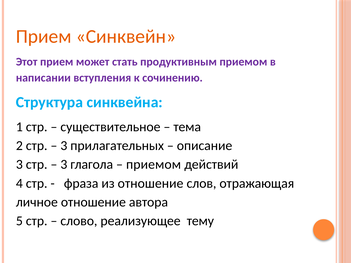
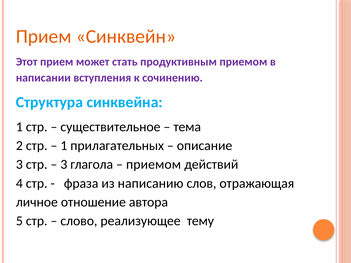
3: 3 -> 1 (64, 146)
из отношение: отношение -> написанию (151, 183)
